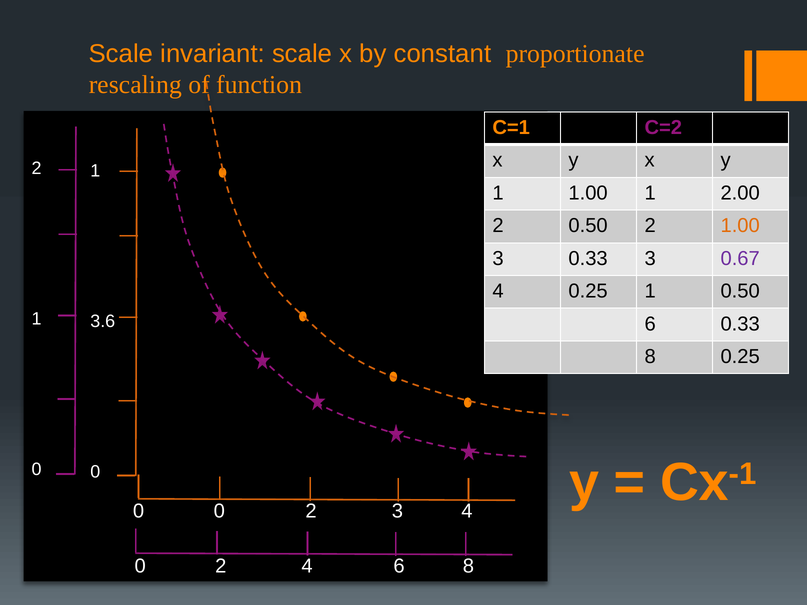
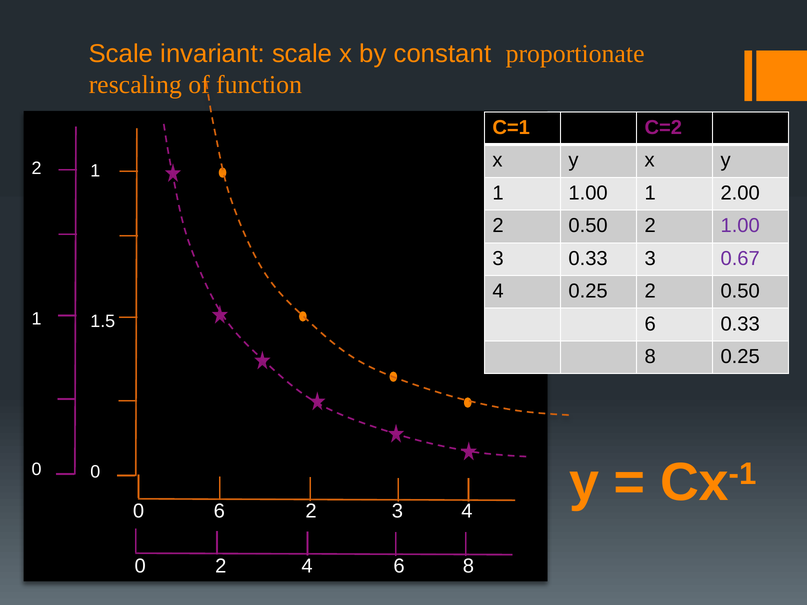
1.00 colour: orange -> purple (740, 226)
0.25 1: 1 -> 2 (650, 291)
3.6: 3.6 -> 1.5 (103, 322)
0: 0 -> 6 (219, 511)
